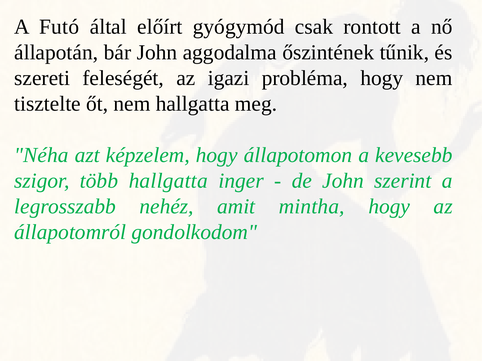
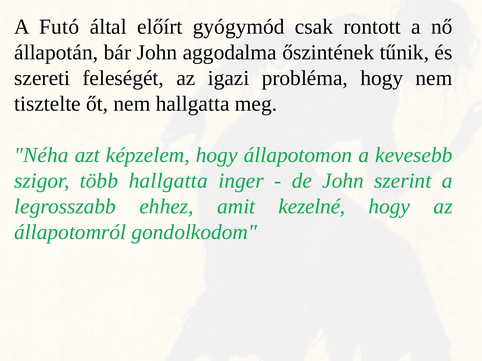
nehéz: nehéz -> ehhez (167, 207)
mintha: mintha -> kezelné (312, 207)
